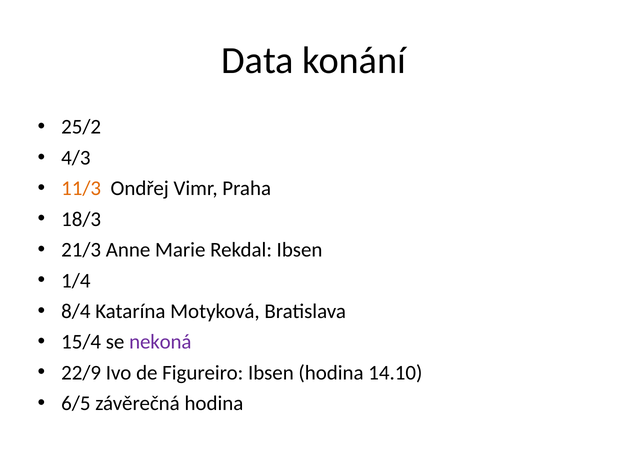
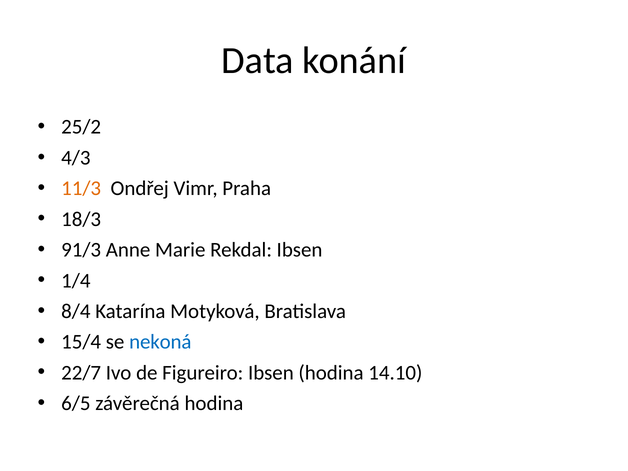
21/3: 21/3 -> 91/3 (81, 250)
nekoná colour: purple -> blue (160, 342)
22/9: 22/9 -> 22/7 (81, 373)
